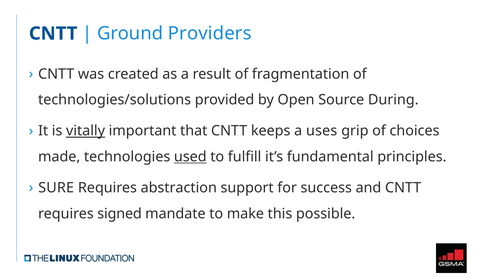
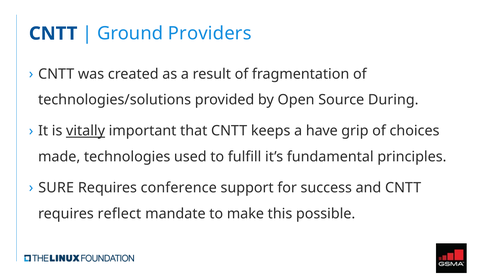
uses: uses -> have (322, 131)
used underline: present -> none (190, 157)
abstraction: abstraction -> conference (179, 188)
signed: signed -> reflect (119, 213)
